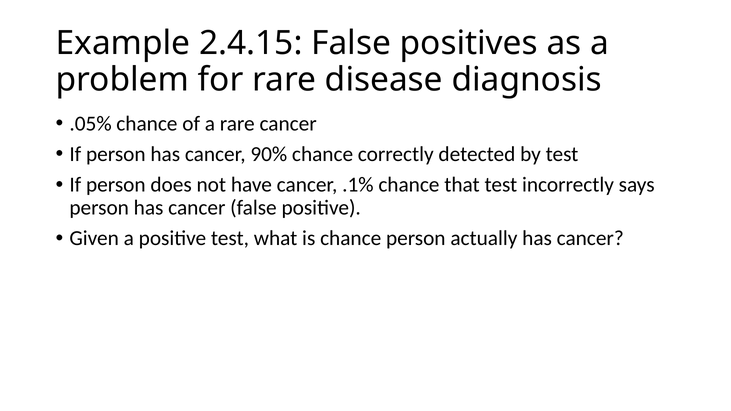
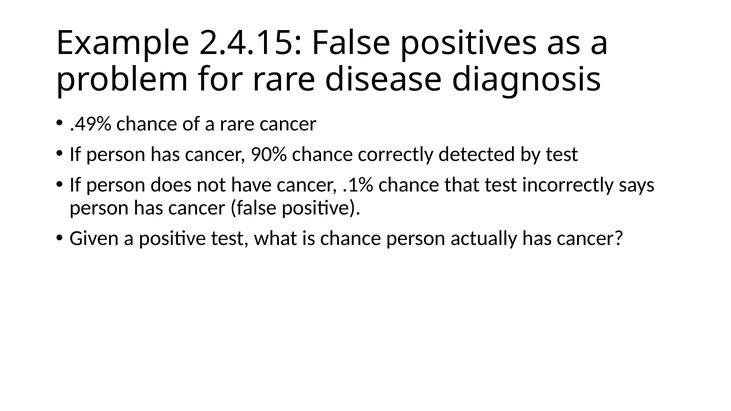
.05%: .05% -> .49% (91, 124)
